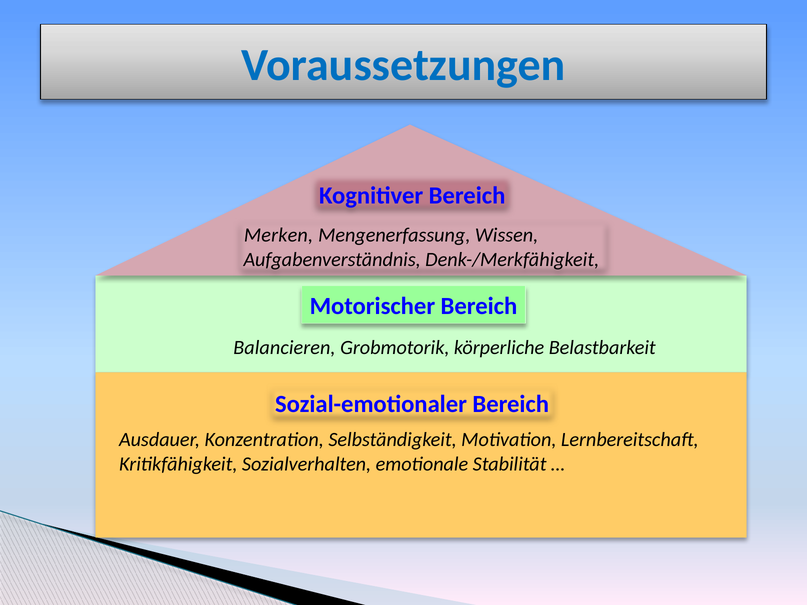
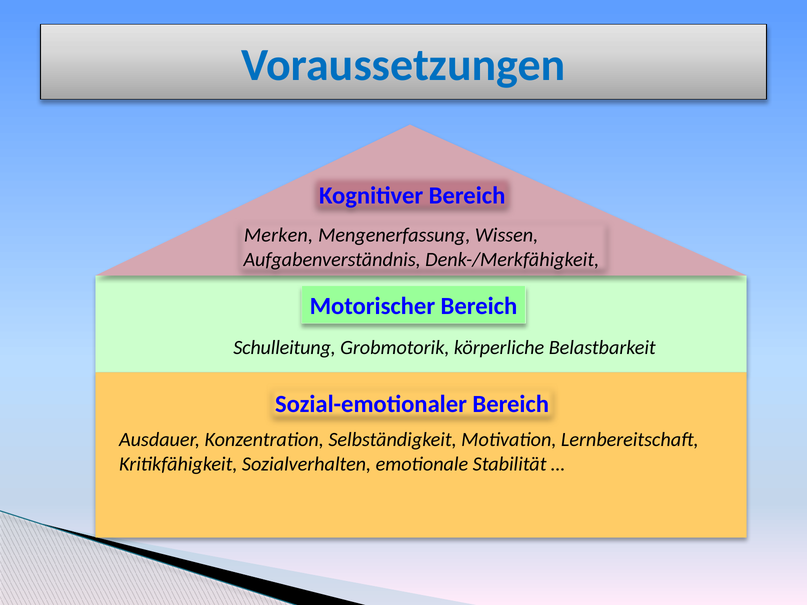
Balancieren: Balancieren -> Schulleitung (285, 348)
